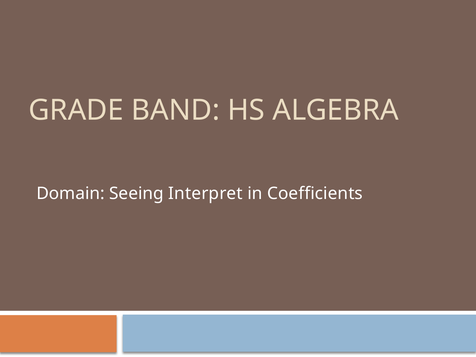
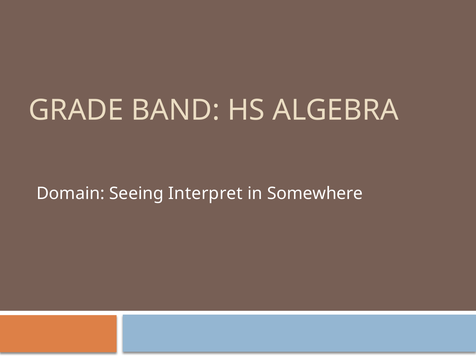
Coefficients: Coefficients -> Somewhere (315, 194)
